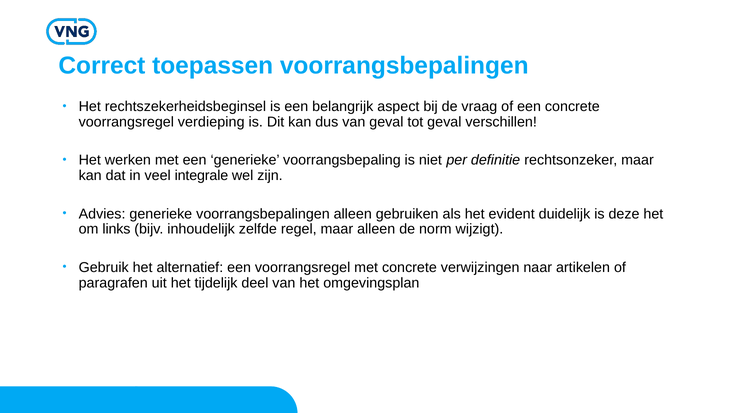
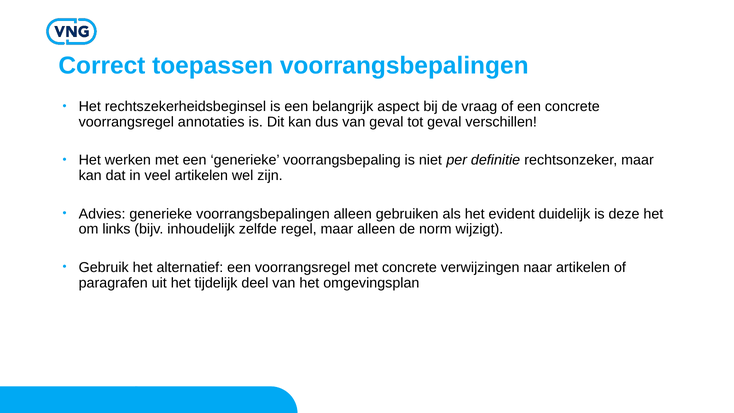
verdieping: verdieping -> annotaties (211, 122)
veel integrale: integrale -> artikelen (201, 176)
